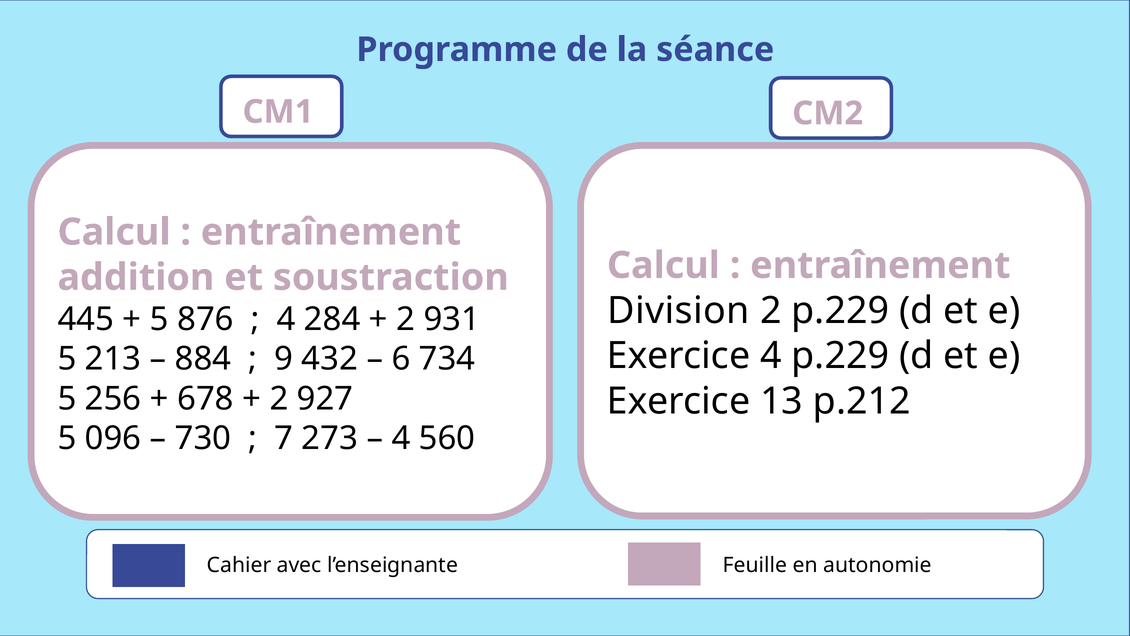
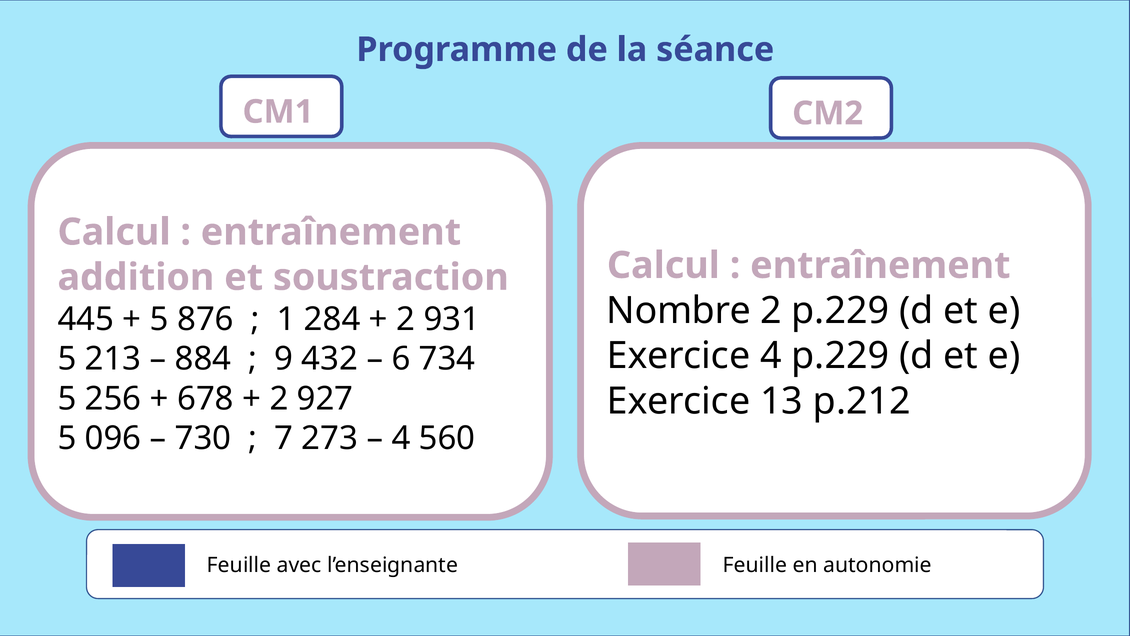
Division: Division -> Nombre (679, 311)
4: 4 -> 1 (286, 319)
Cahier: Cahier -> Feuille (239, 565)
